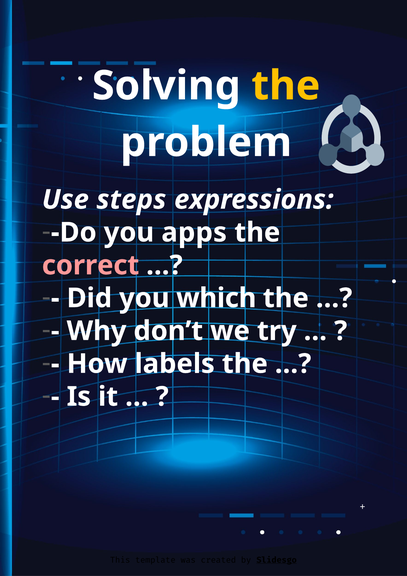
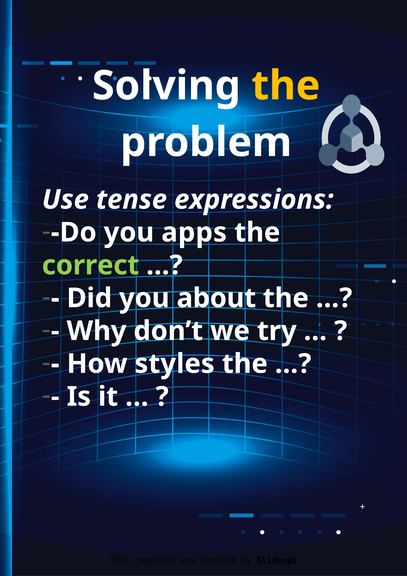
steps: steps -> tense (132, 200)
correct colour: pink -> light green (91, 265)
which: which -> about (216, 298)
labels: labels -> styles (175, 364)
